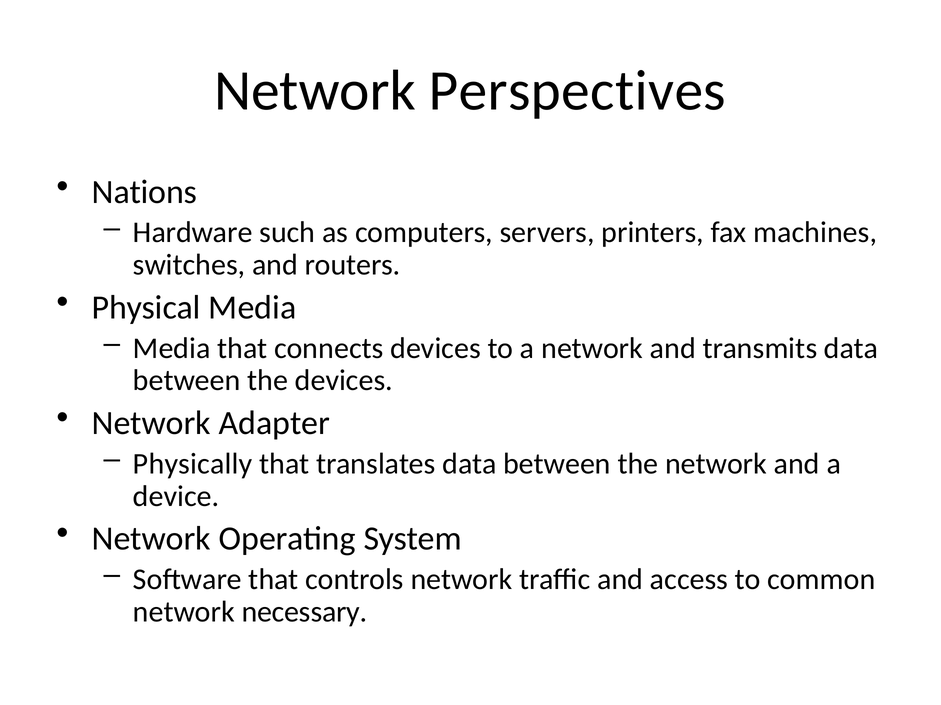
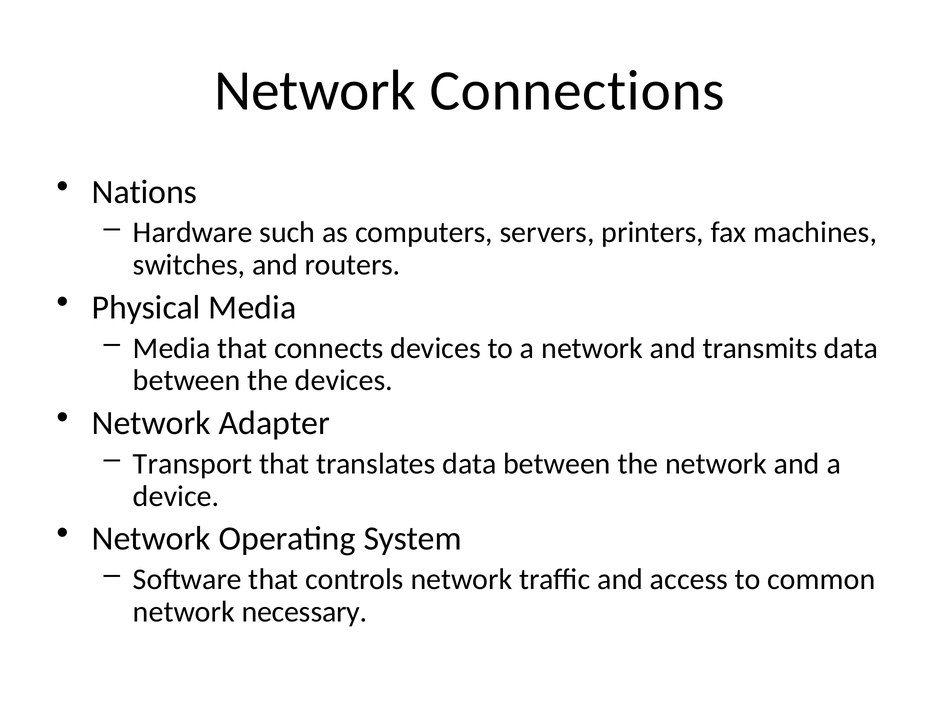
Perspectives: Perspectives -> Connections (577, 91)
Physically: Physically -> Transport (193, 464)
